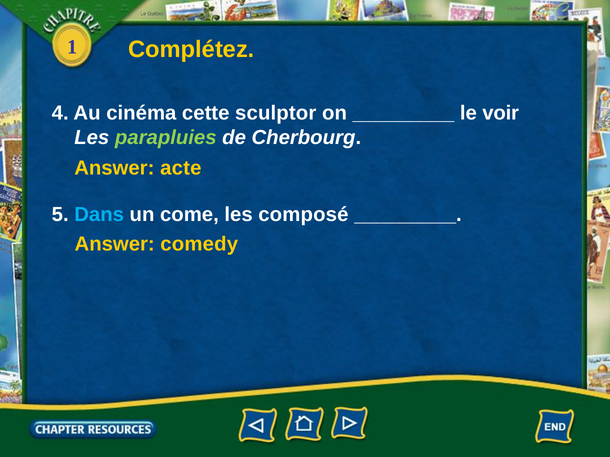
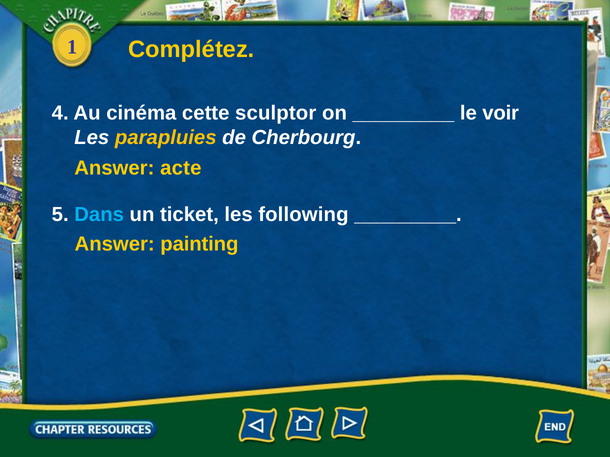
parapluies colour: light green -> yellow (166, 138)
come: come -> ticket (189, 215)
composé: composé -> following (303, 215)
comedy: comedy -> painting (199, 244)
